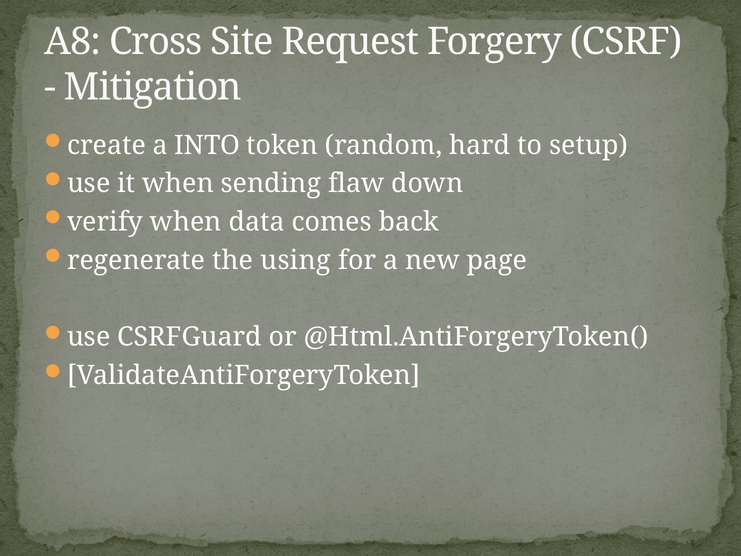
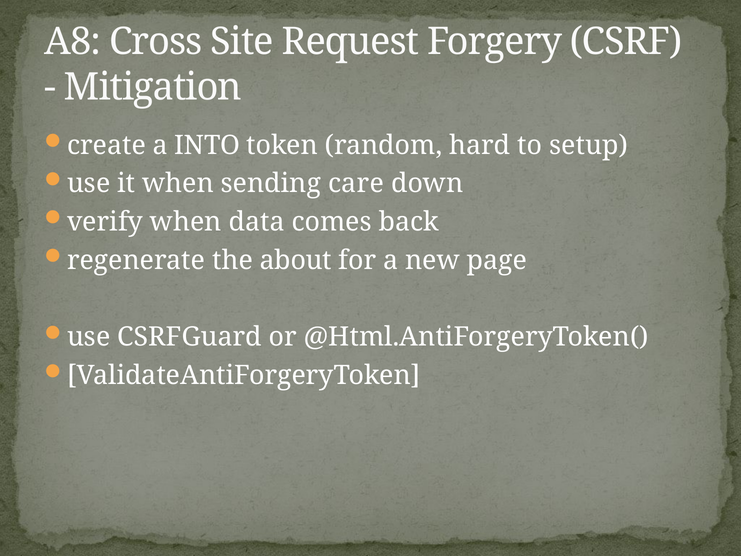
flaw: flaw -> care (356, 183)
using: using -> about (296, 260)
